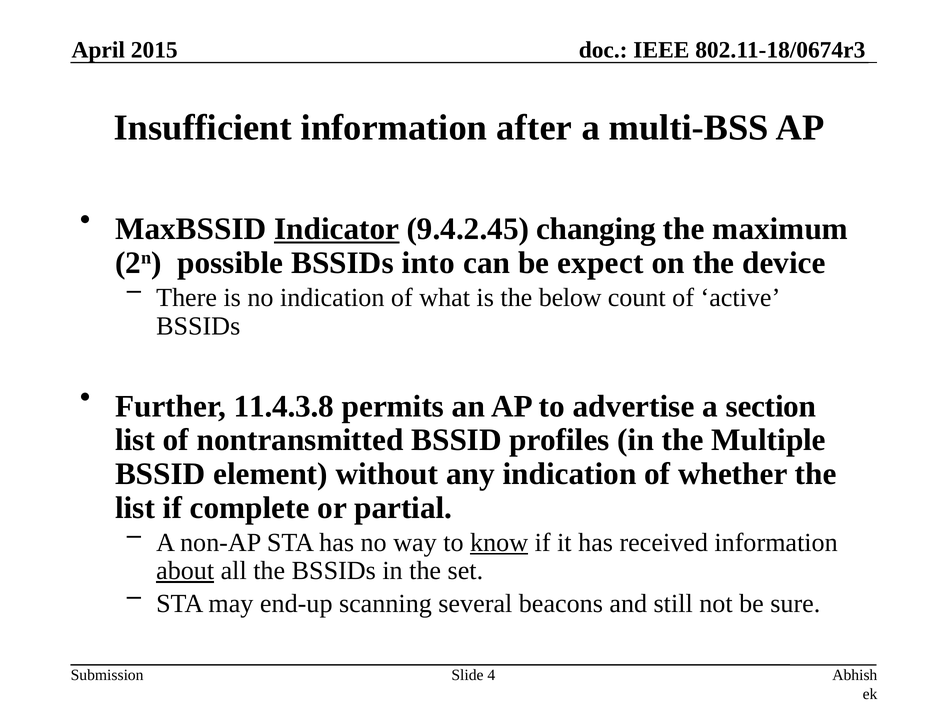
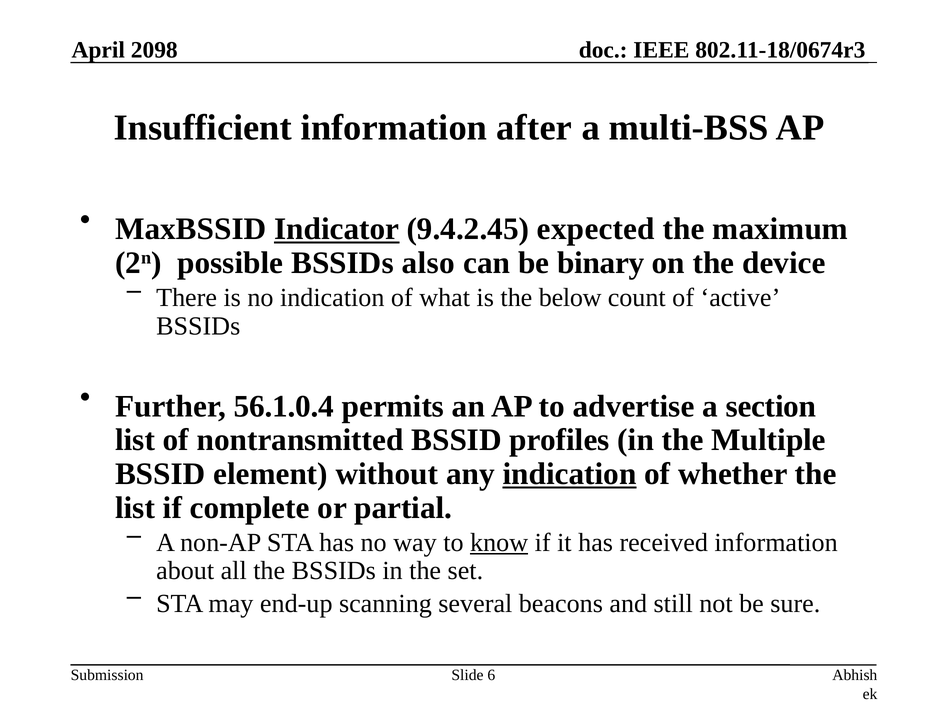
2015: 2015 -> 2098 (154, 50)
changing: changing -> expected (596, 229)
into: into -> also (428, 263)
expect: expect -> binary (601, 263)
11.4.3.8: 11.4.3.8 -> 56.1.0.4 (284, 407)
indication underline: none -> present (569, 474)
about underline: present -> none (185, 571)
4: 4 -> 6 (491, 675)
